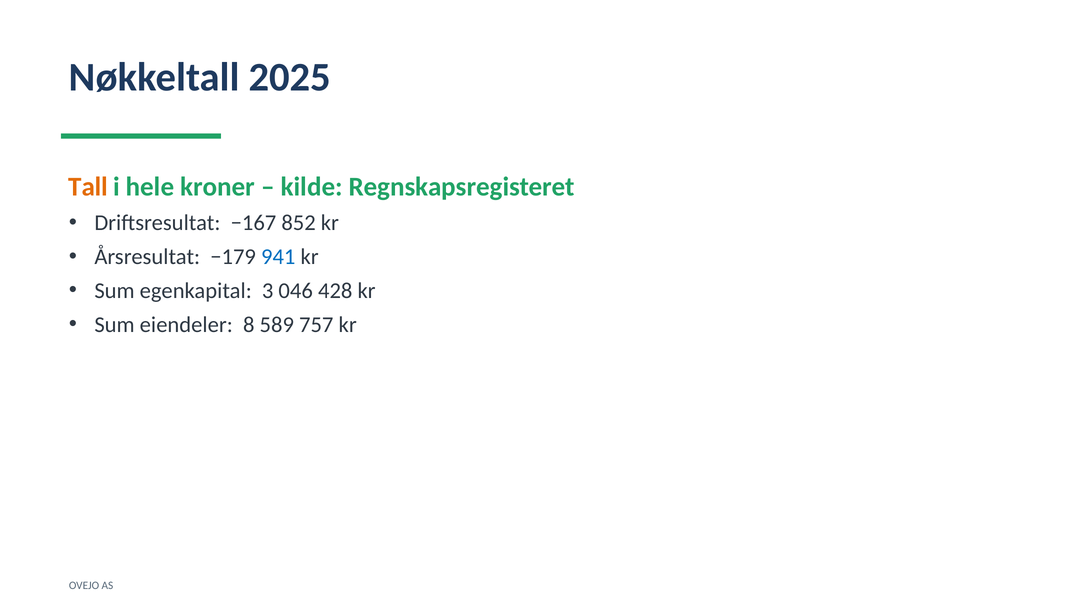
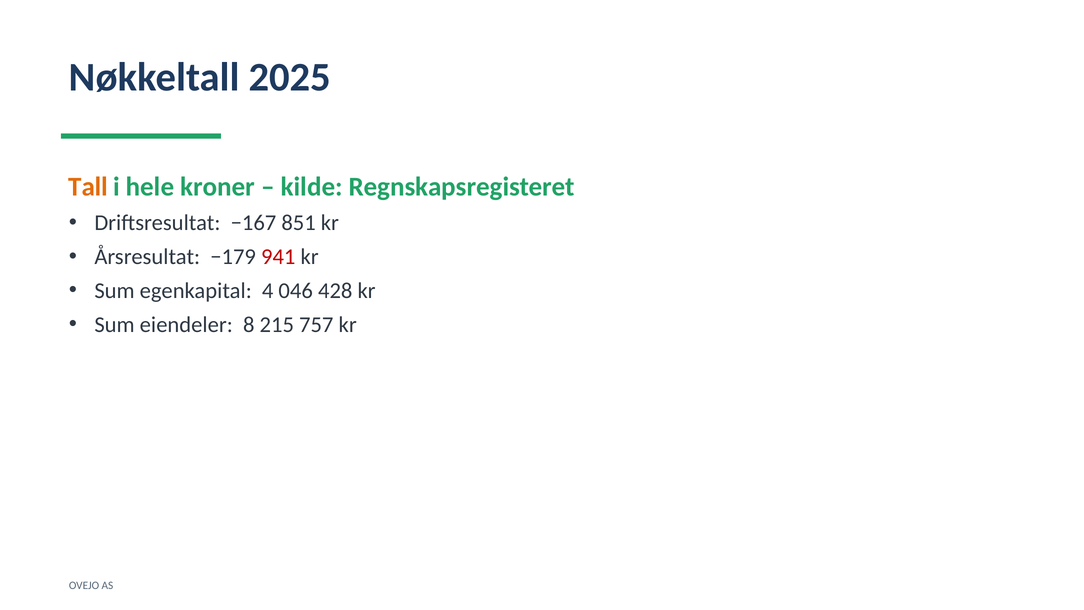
852: 852 -> 851 (299, 223)
941 colour: blue -> red (278, 257)
3: 3 -> 4 (268, 291)
589: 589 -> 215 (277, 325)
